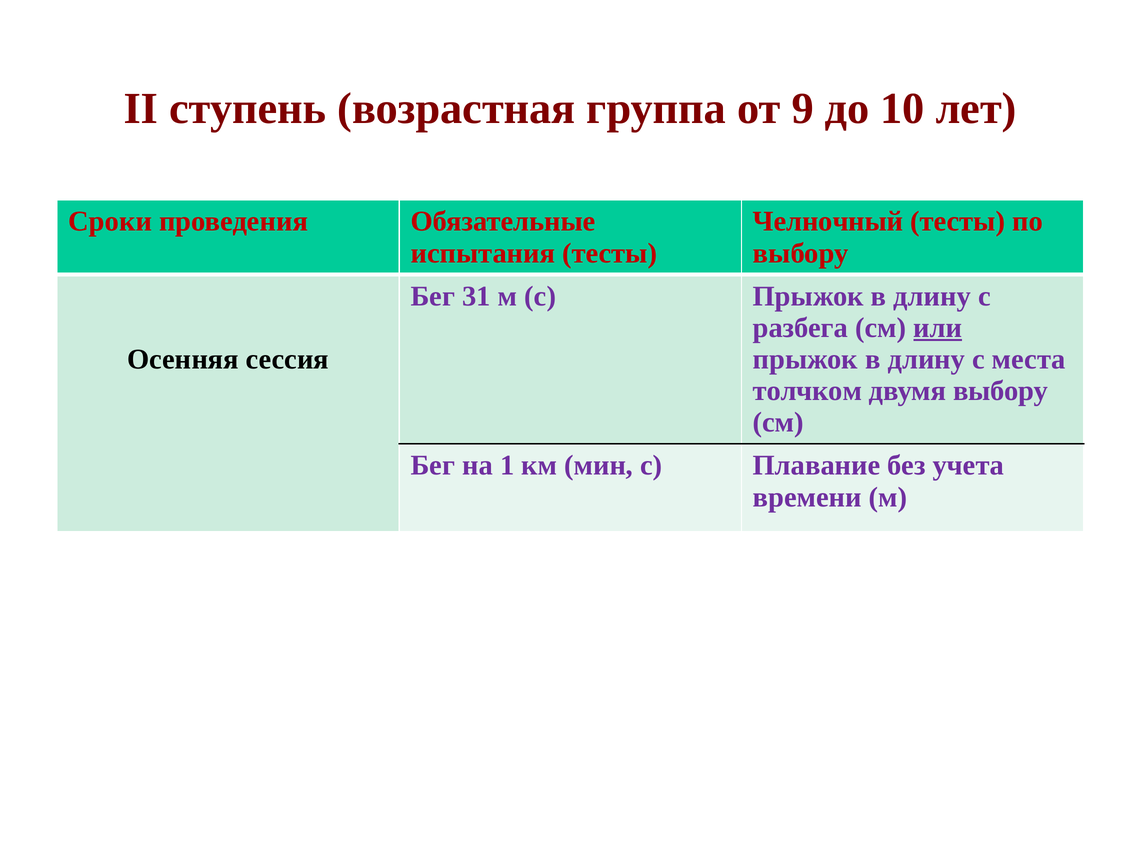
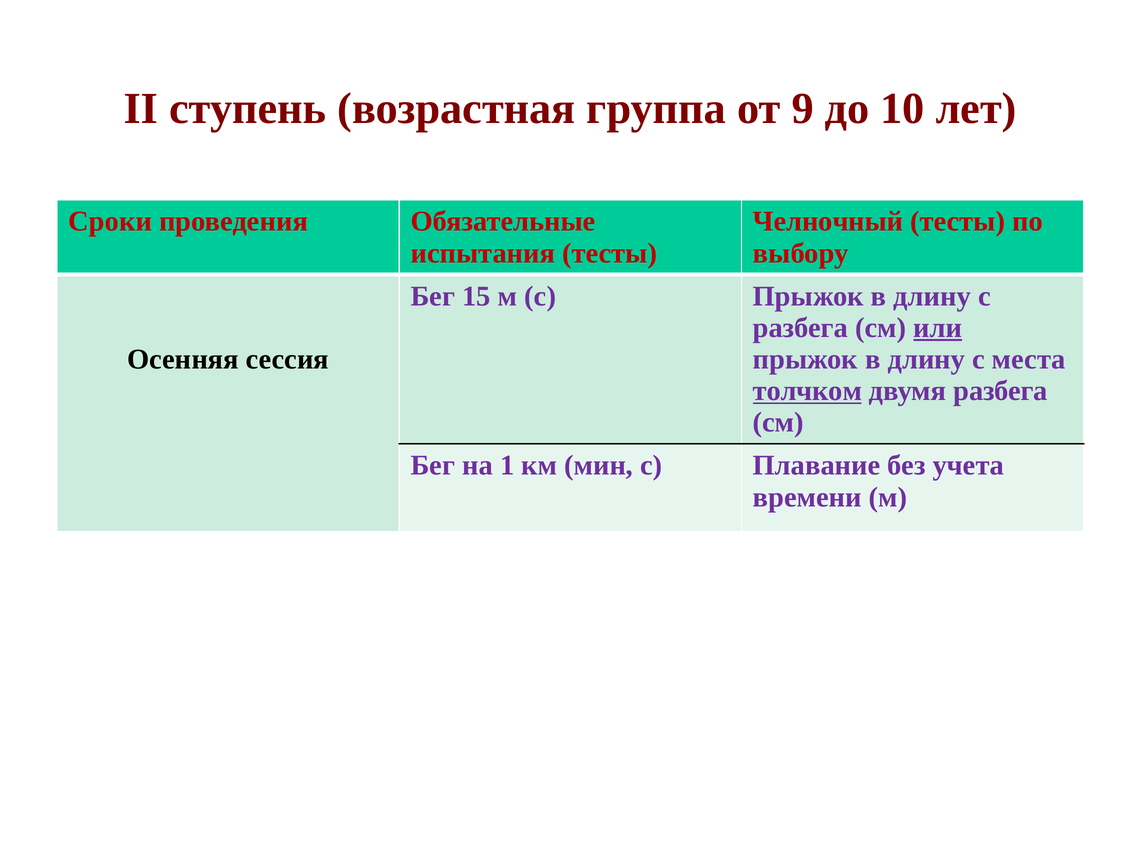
31: 31 -> 15 (476, 296)
толчком underline: none -> present (807, 391)
двумя выбору: выбору -> разбега (1000, 391)
